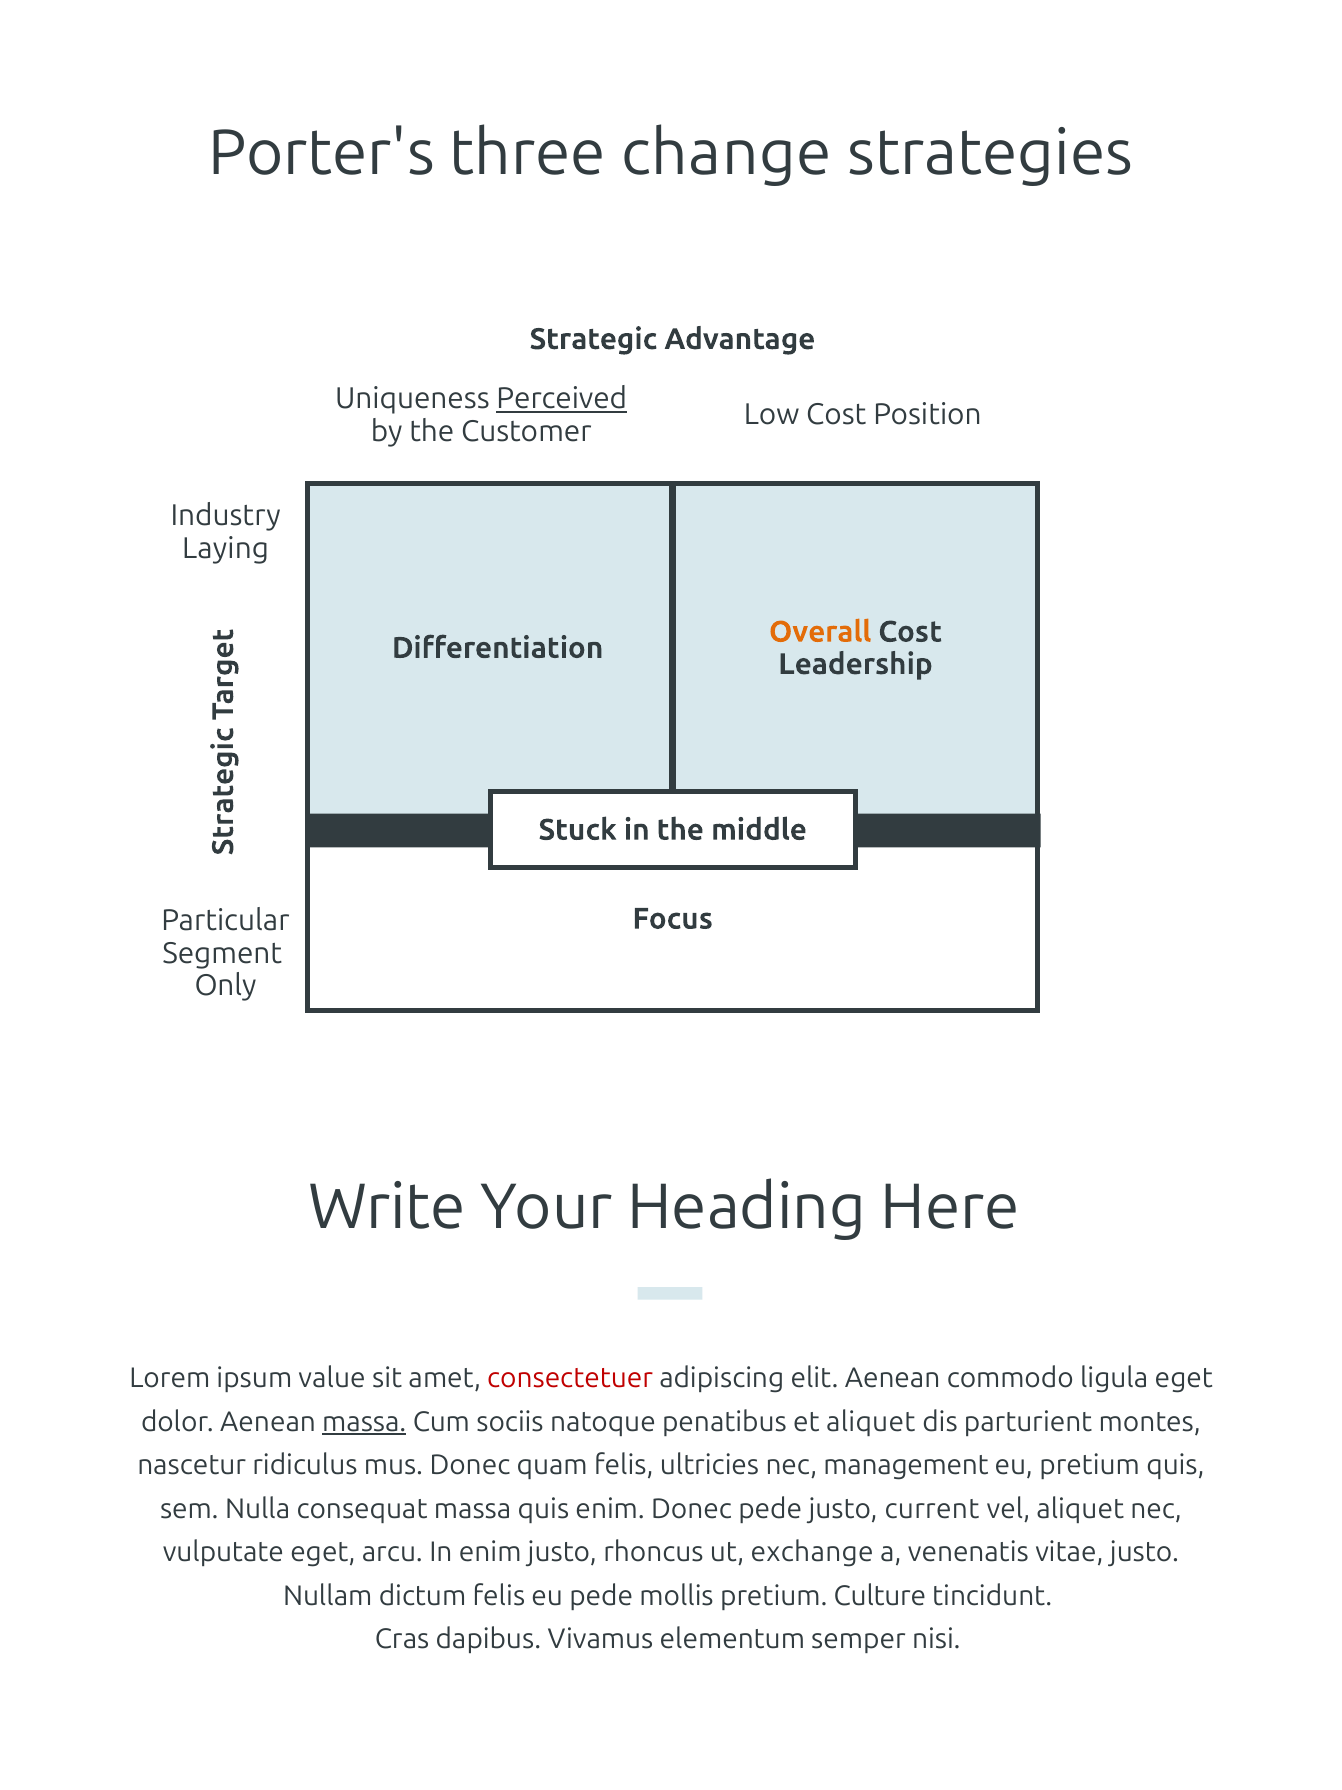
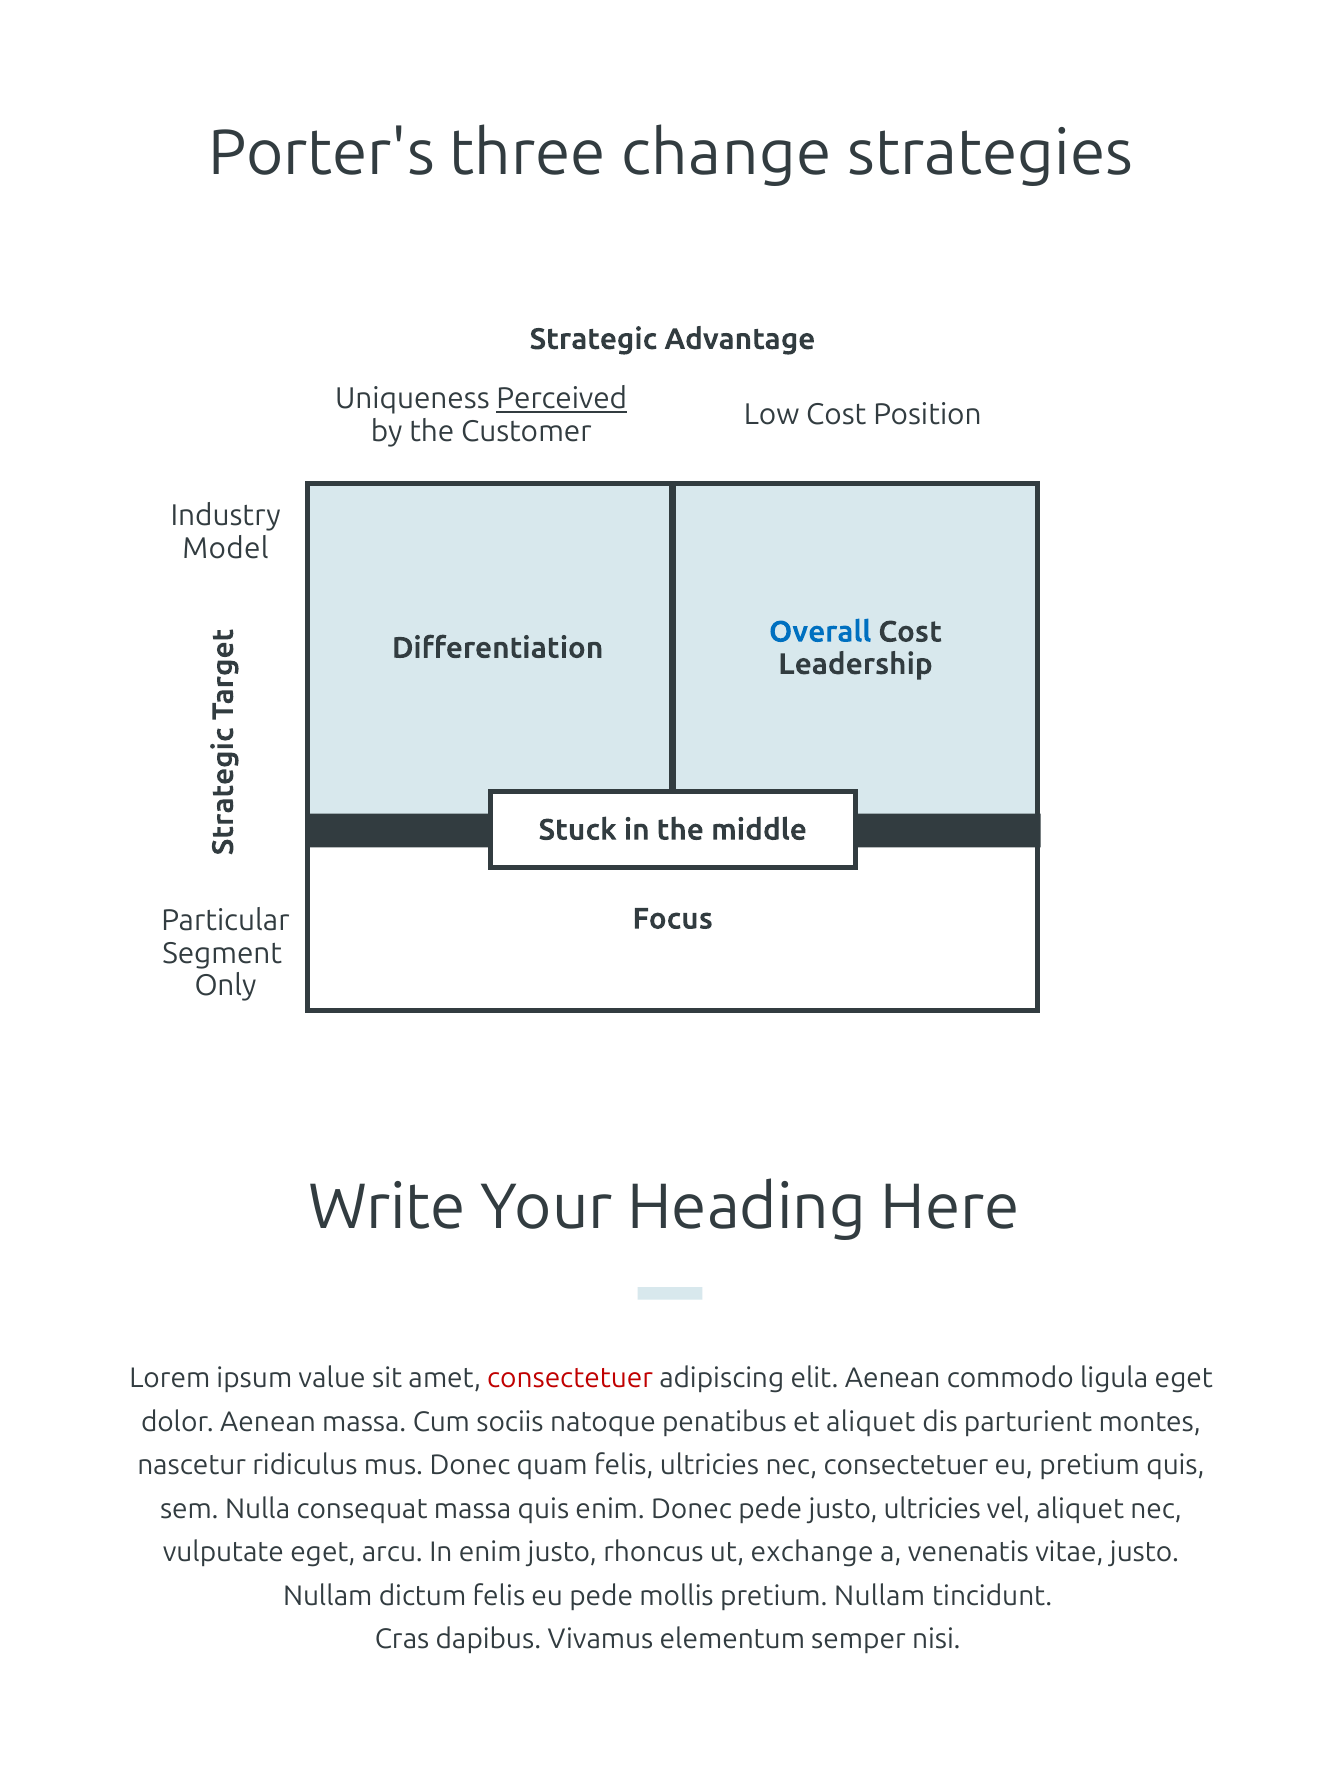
Laying: Laying -> Model (226, 548)
Overall colour: orange -> blue (820, 632)
massa underline: present -> none (364, 1421)
nec management: management -> consectetuer (906, 1465)
justo current: current -> ultricies (932, 1508)
pretium Culture: Culture -> Nullam (880, 1595)
